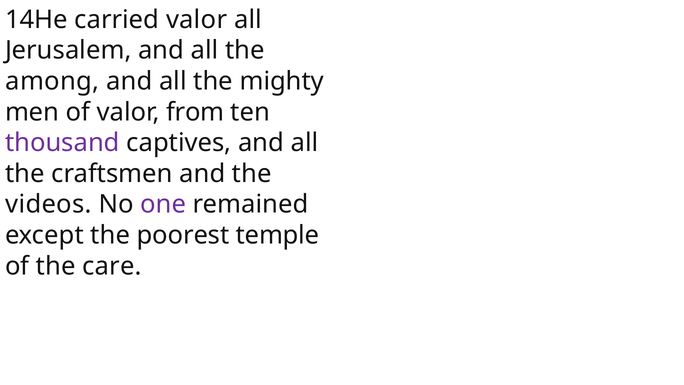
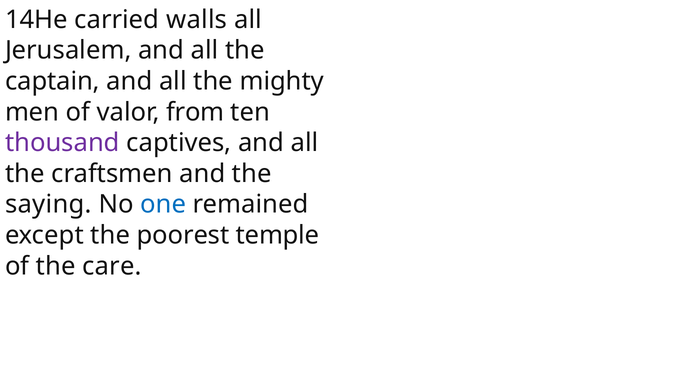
carried valor: valor -> walls (197, 20)
among: among -> captain (52, 81)
videos: videos -> saying (48, 204)
one colour: purple -> blue (163, 204)
